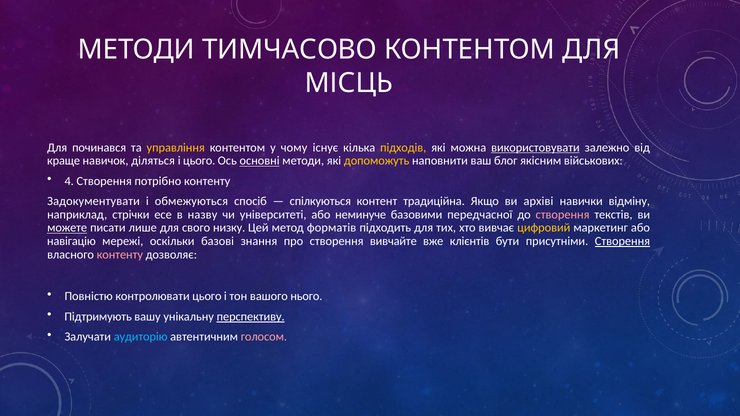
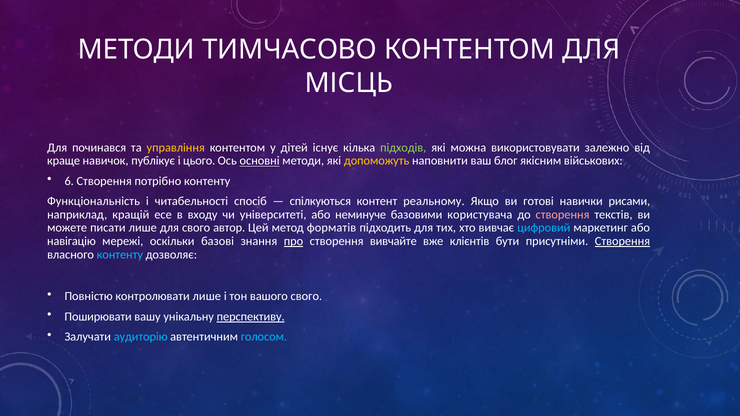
чому: чому -> дітей (294, 148)
підходів colour: yellow -> light green (403, 148)
використовувати underline: present -> none (535, 148)
діляться: діляться -> публікує (153, 161)
4: 4 -> 6 (69, 181)
Задокументувати: Задокументувати -> Функціональність (94, 201)
обмежуються: обмежуються -> читабельності (191, 201)
традиційна: традиційна -> реальному (434, 201)
архіві: архіві -> готові (539, 201)
відміну: відміну -> рисами (629, 201)
стрічки: стрічки -> кращій (131, 215)
назву: назву -> входу (203, 215)
передчасної: передчасної -> користувача (480, 215)
можете underline: present -> none (67, 228)
низку: низку -> автор (229, 228)
цифровий colour: yellow -> light blue (544, 228)
про underline: none -> present (293, 241)
контенту colour: pink -> light blue (120, 255)
контролювати цього: цього -> лише (207, 297)
вашого нього: нього -> свого (306, 297)
Підтримують: Підтримують -> Поширювати (98, 317)
голосом colour: pink -> light blue (264, 337)
